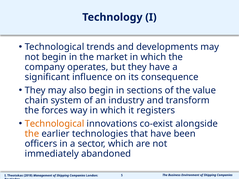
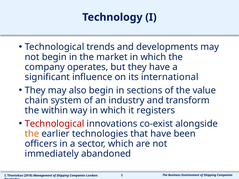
consequence: consequence -> international (170, 77)
forces: forces -> within (55, 110)
Technological colour: orange -> red (55, 124)
